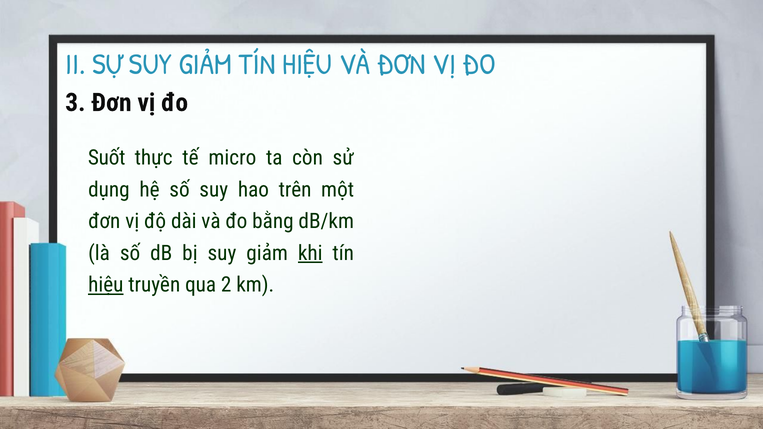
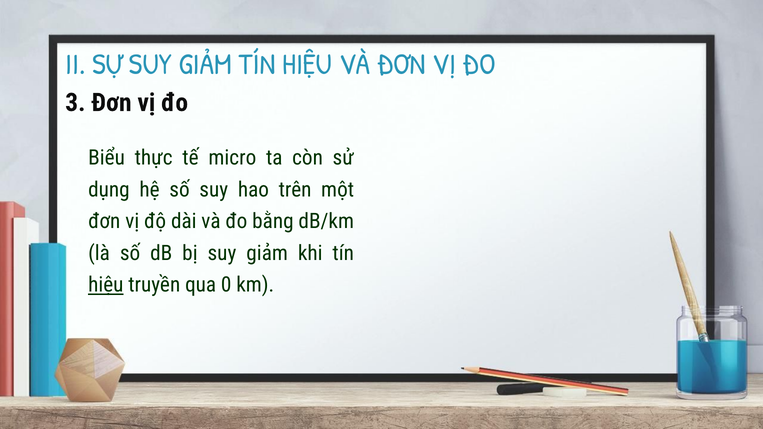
Suốt: Suốt -> Biểu (107, 158)
khi underline: present -> none (310, 253)
2: 2 -> 0 (226, 285)
